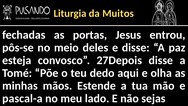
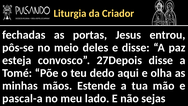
Muitos: Muitos -> Criador (118, 13)
